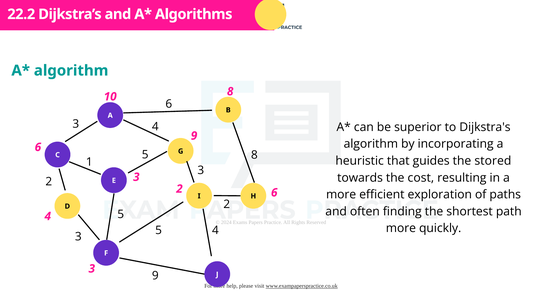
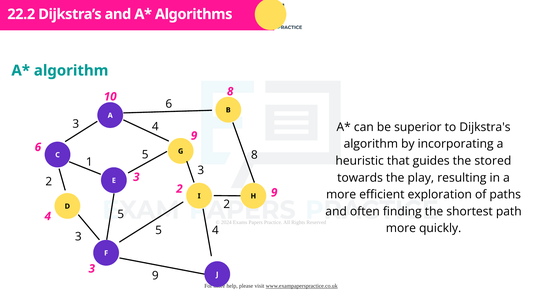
cost: cost -> play (421, 178)
2 6: 6 -> 9 (274, 193)
